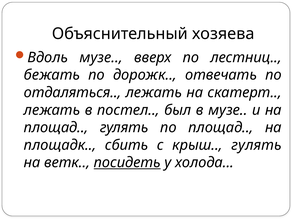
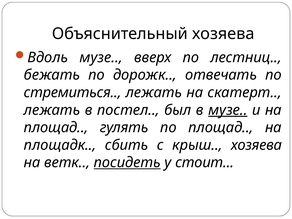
отдаляться: отдаляться -> стремиться (73, 92)
музе underline: none -> present (228, 110)
крыш гулять: гулять -> хозяева (257, 145)
холода: холода -> стоит (205, 163)
